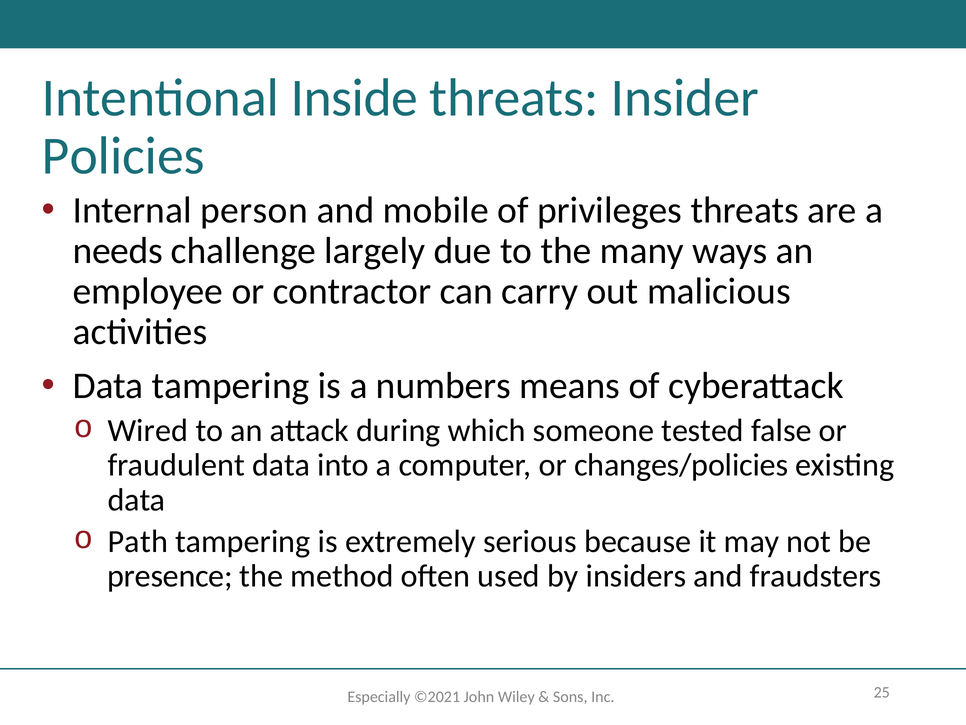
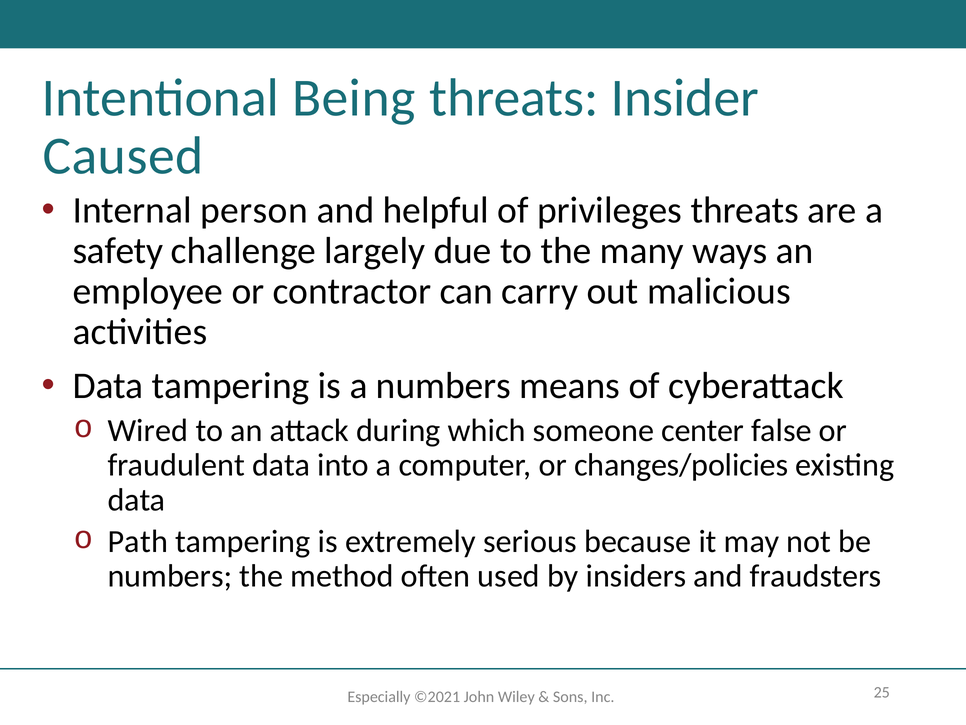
Inside: Inside -> Being (354, 98)
Policies: Policies -> Caused (123, 156)
mobile: mobile -> helpful (436, 210)
needs: needs -> safety (118, 251)
tested: tested -> center (703, 430)
presence: presence -> numbers (170, 576)
